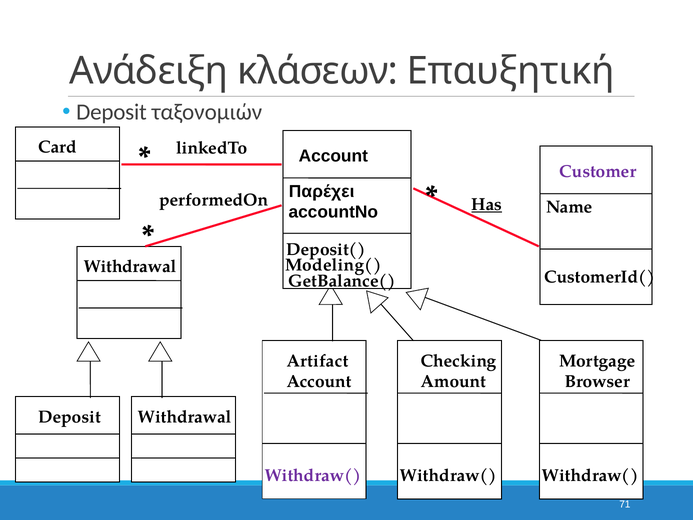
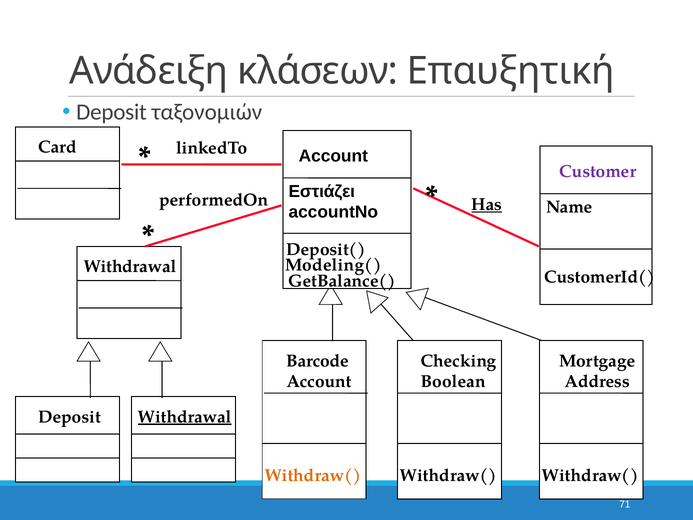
Παρέχει: Παρέχει -> Εστιάζει (322, 191)
Artifact: Artifact -> Barcode (318, 361)
Amount: Amount -> Boolean (453, 381)
Browser: Browser -> Address (597, 381)
Withdrawal underline: none -> present (185, 417)
Withdraw( colour: purple -> orange (313, 475)
